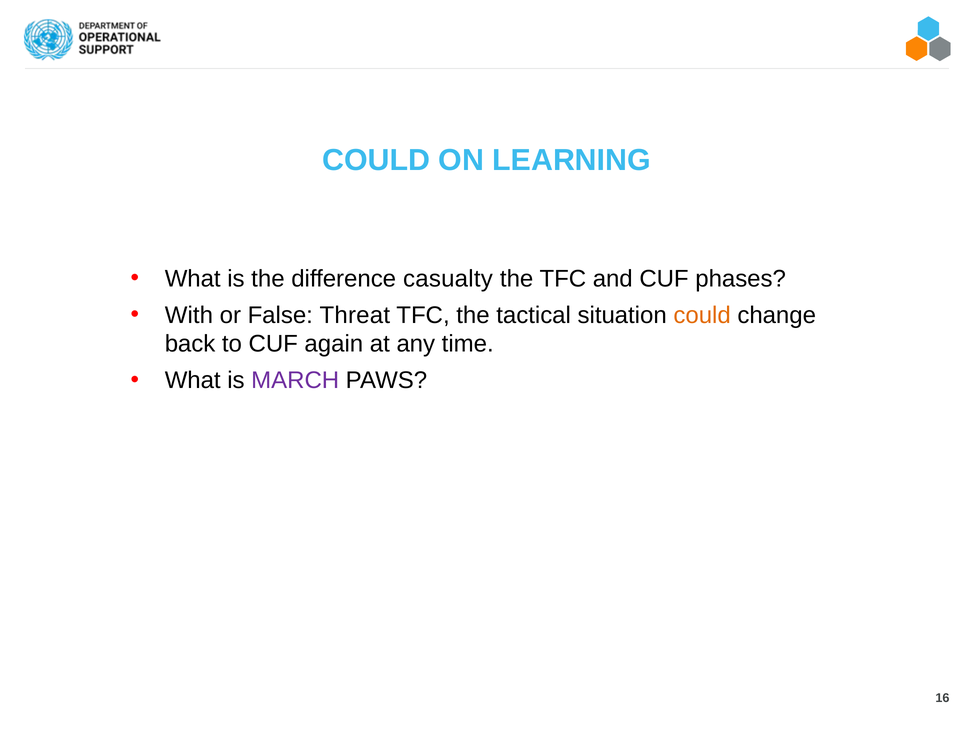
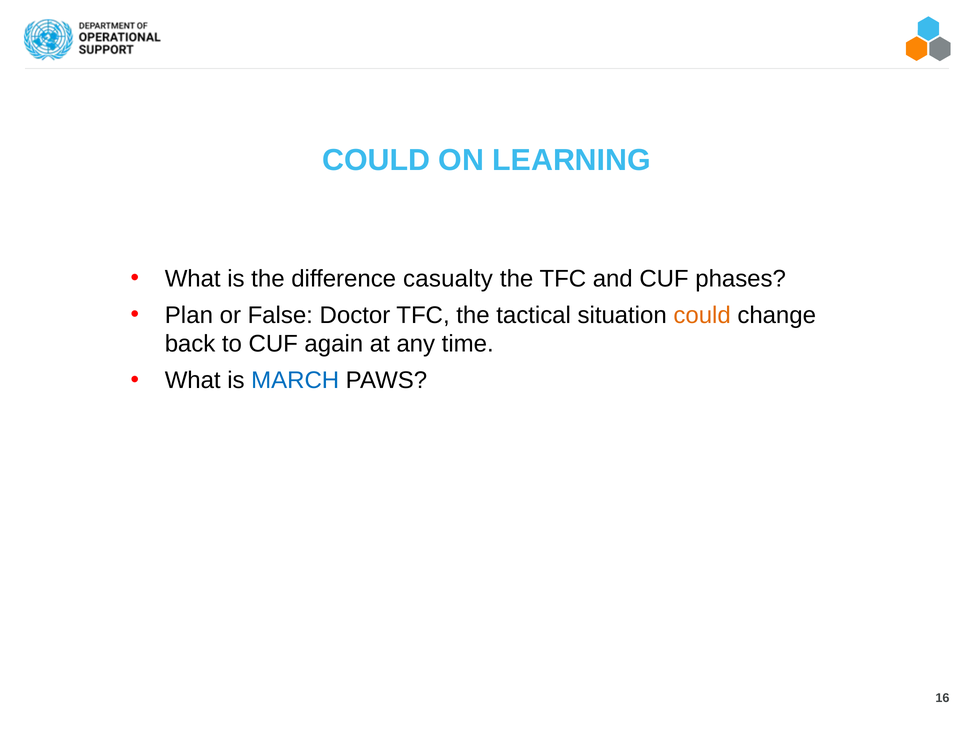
With: With -> Plan (189, 315)
Threat: Threat -> Doctor (355, 315)
MARCH colour: purple -> blue (295, 380)
